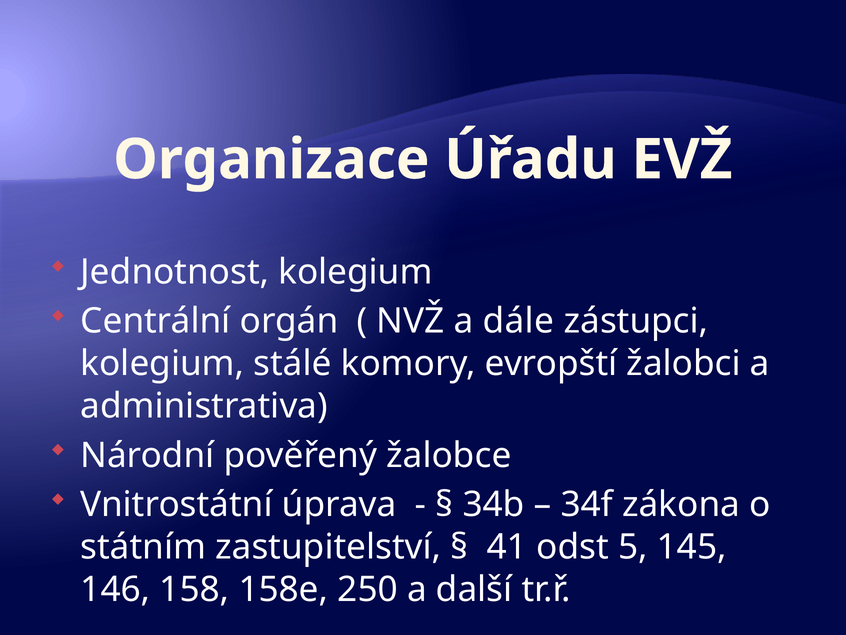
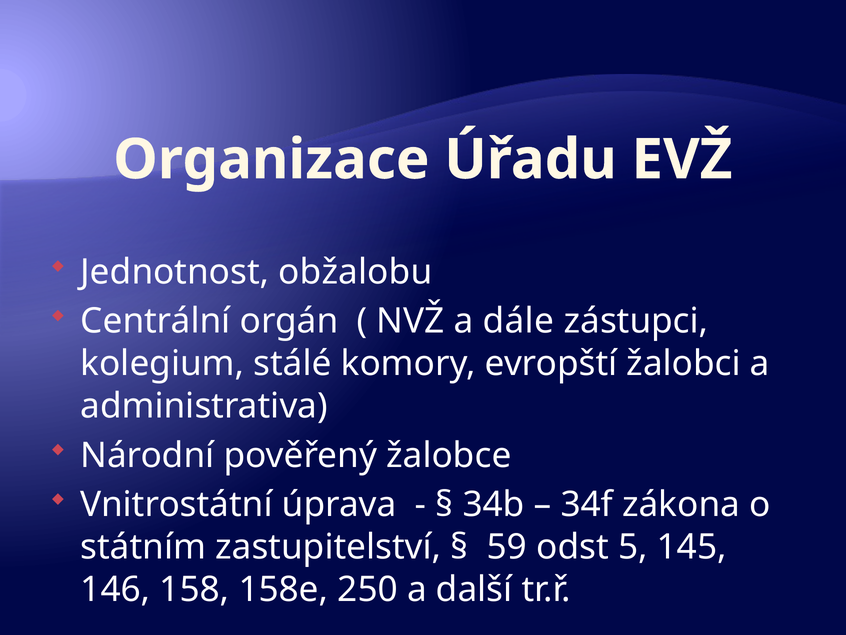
Jednotnost kolegium: kolegium -> obžalobu (355, 272)
41: 41 -> 59 (507, 547)
